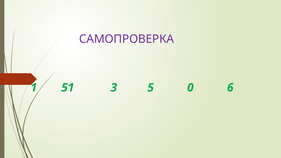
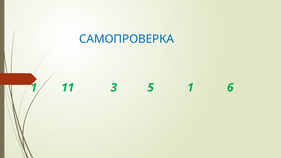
САМОПРОВЕРКА colour: purple -> blue (127, 39)
51: 51 -> 11 (68, 88)
5 0: 0 -> 1 (190, 88)
